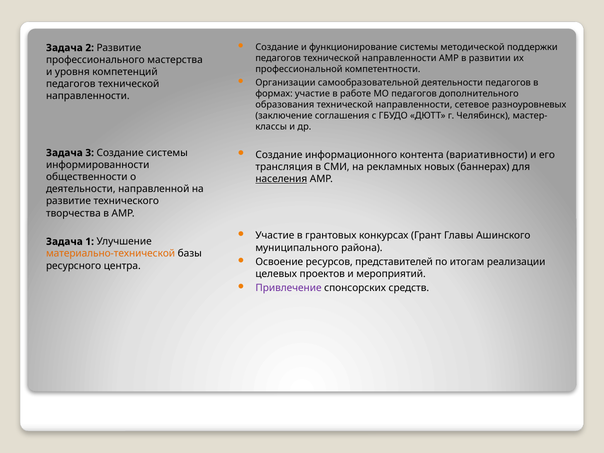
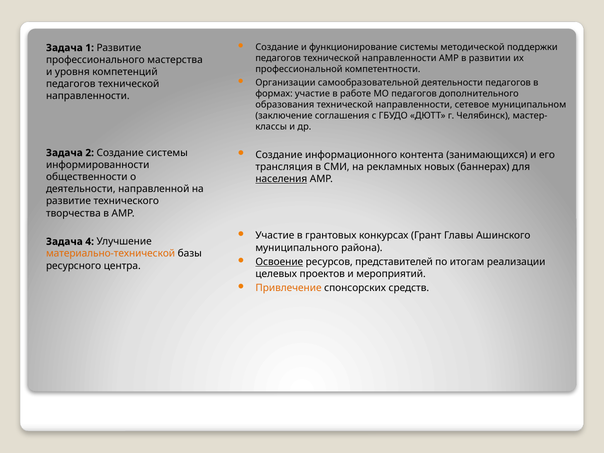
2: 2 -> 1 (90, 48)
разноуровневых: разноуровневых -> муниципальном (529, 105)
вариативности: вариативности -> занимающихся (487, 155)
3: 3 -> 2 (90, 153)
1: 1 -> 4 (90, 242)
Освоение underline: none -> present (279, 262)
Привлечение colour: purple -> orange (289, 288)
